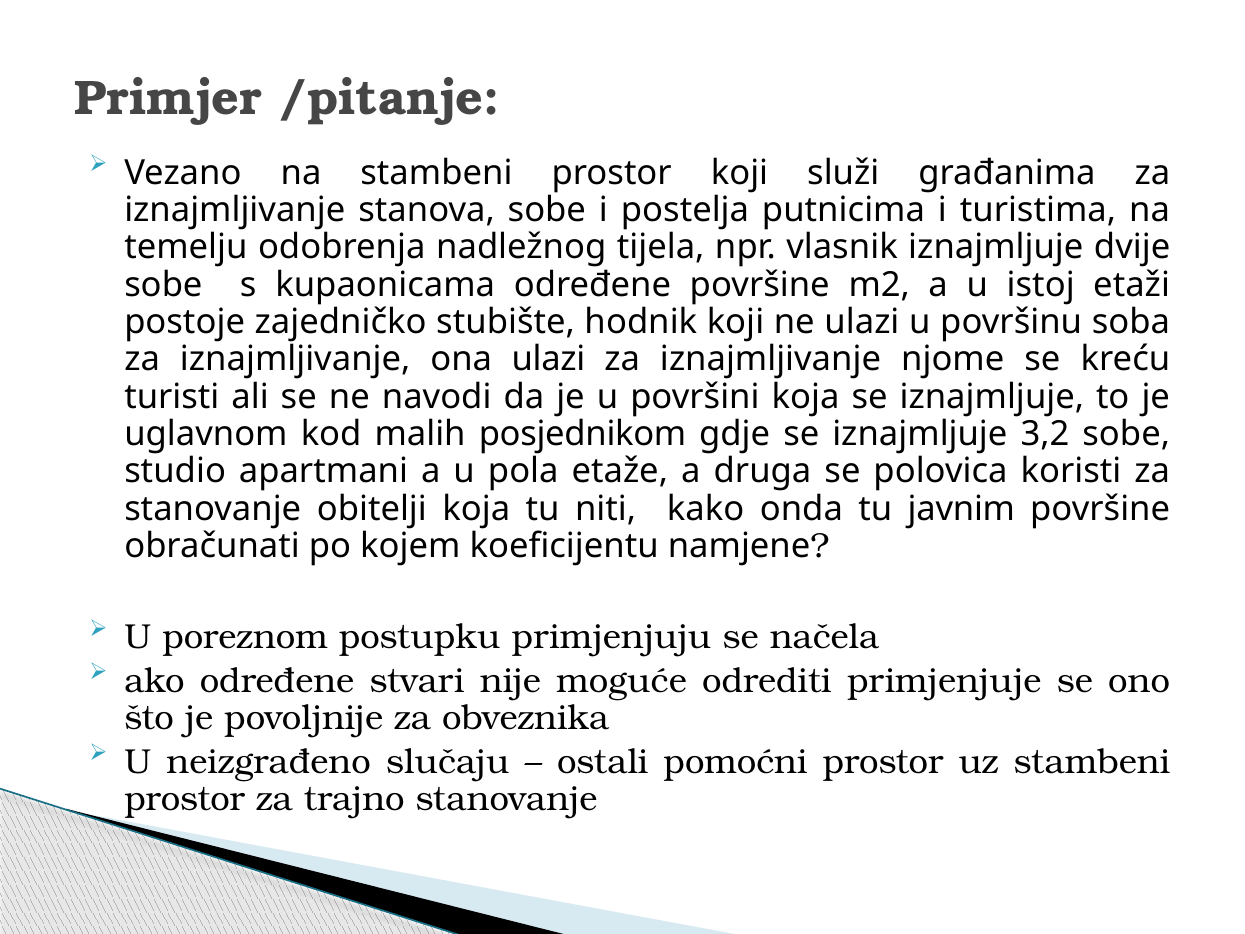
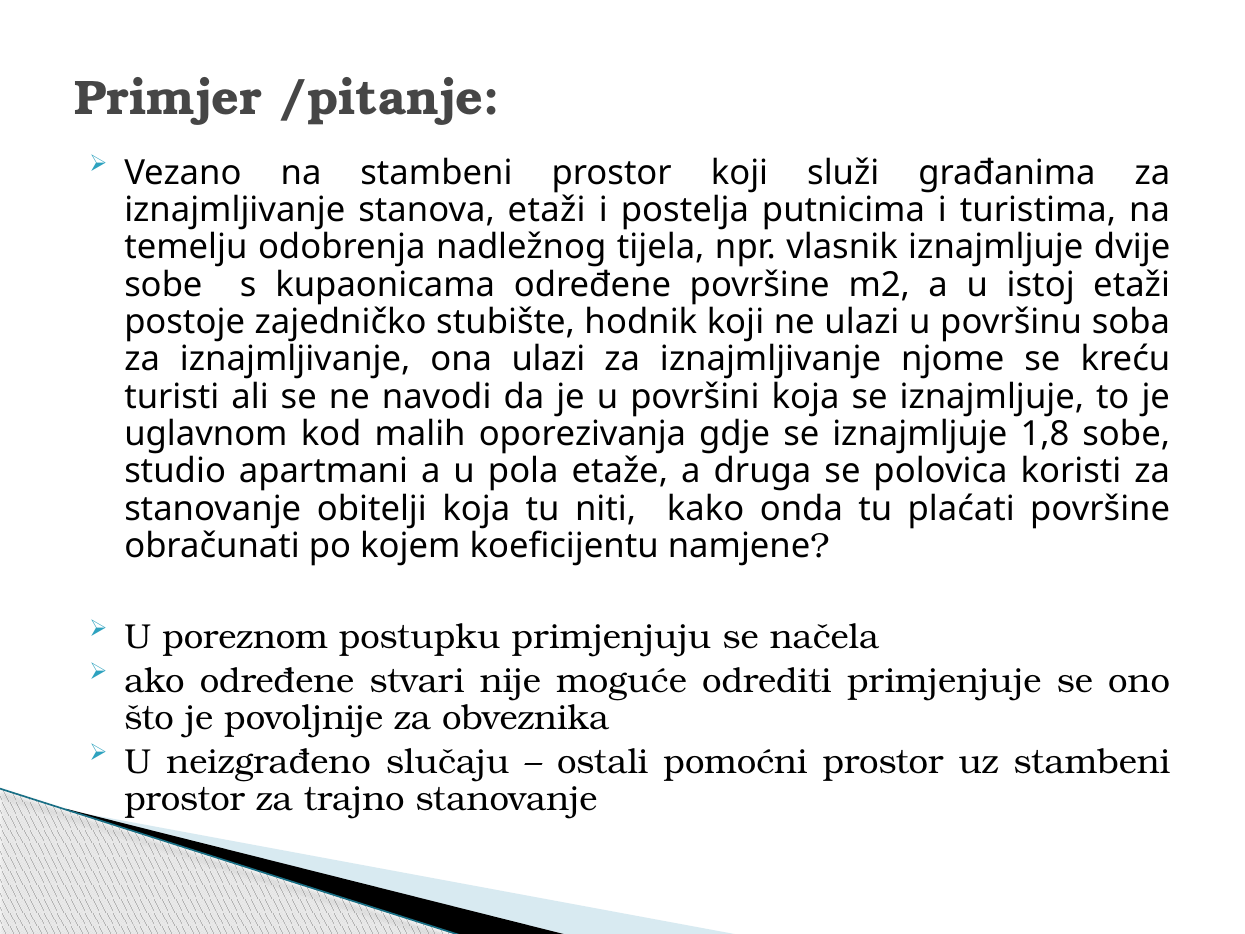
stanova sobe: sobe -> etaži (547, 210)
posjednikom: posjednikom -> oporezivanja (582, 434)
3,2: 3,2 -> 1,8 (1045, 434)
javnim: javnim -> plaćati (961, 509)
